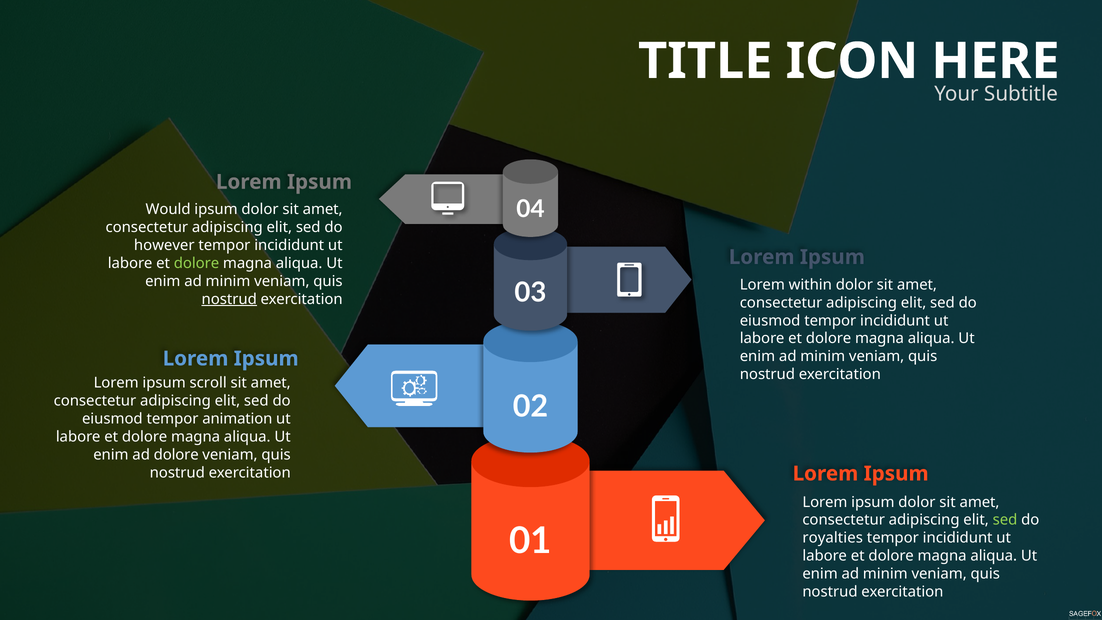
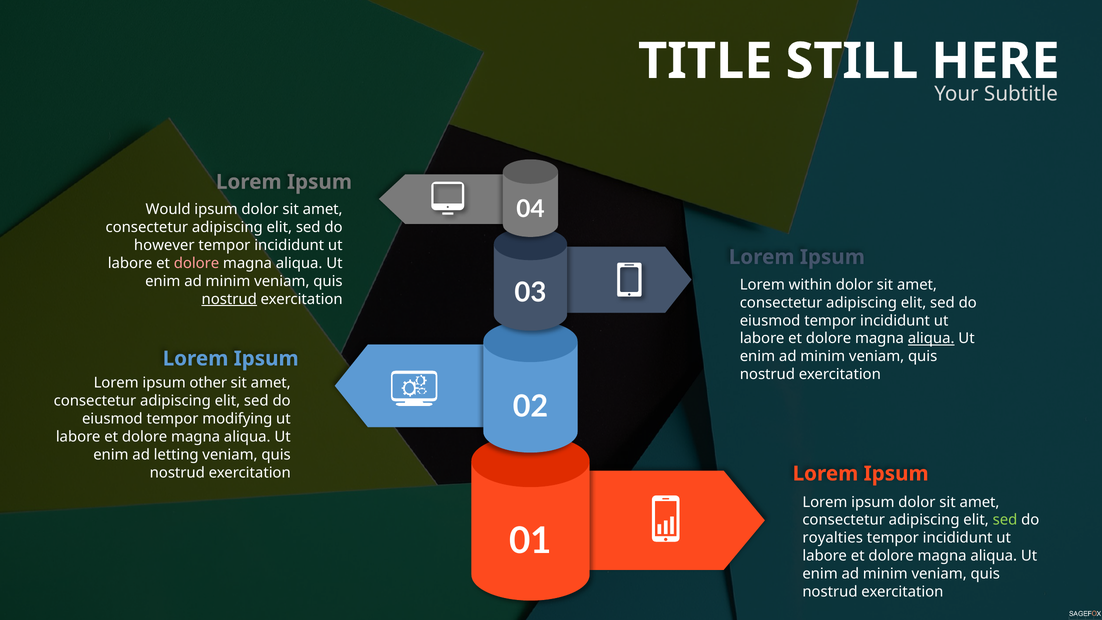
ICON: ICON -> STILL (852, 61)
dolore colour: light green -> pink (197, 263)
aliqua underline: none -> present (931, 338)
scroll: scroll -> other (208, 383)
animation: animation -> modifying (237, 419)
ad dolore: dolore -> letting (176, 455)
